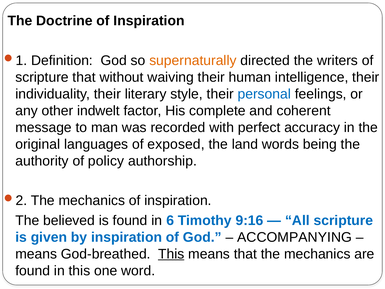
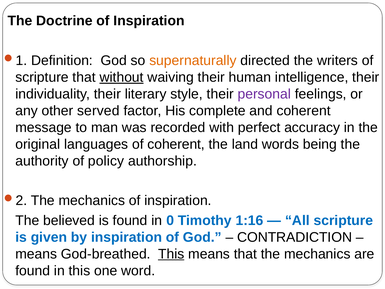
without underline: none -> present (122, 77)
personal colour: blue -> purple (264, 94)
indwelt: indwelt -> served (98, 111)
of exposed: exposed -> coherent (176, 144)
6: 6 -> 0 (170, 220)
9:16: 9:16 -> 1:16 (249, 220)
ACCOMPANYING: ACCOMPANYING -> CONTRADICTION (295, 237)
